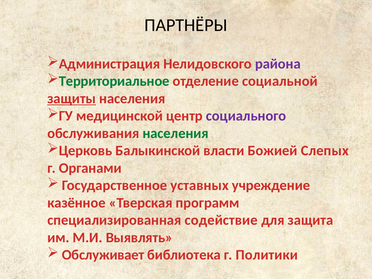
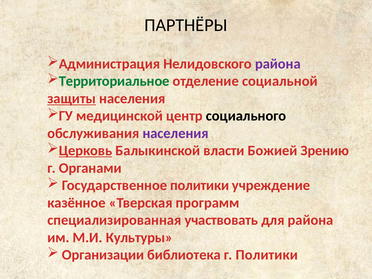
социального colour: purple -> black (246, 116)
населения colour: green -> purple (176, 133)
Церковь underline: none -> present (85, 151)
Слепых: Слепых -> Зрению (325, 151)
Государственное уставных: уставных -> политики (200, 185)
содействие: содействие -> участвовать (221, 220)
для защита: защита -> района (311, 220)
Выявлять: Выявлять -> Культуры (139, 238)
Обслуживает: Обслуживает -> Организации (103, 255)
